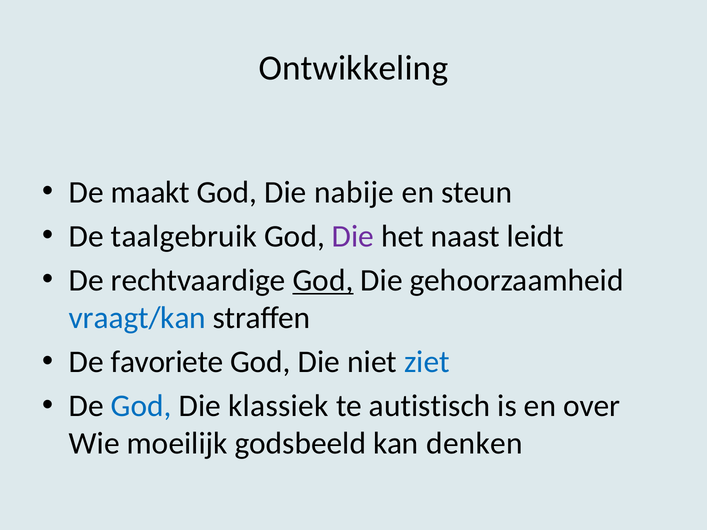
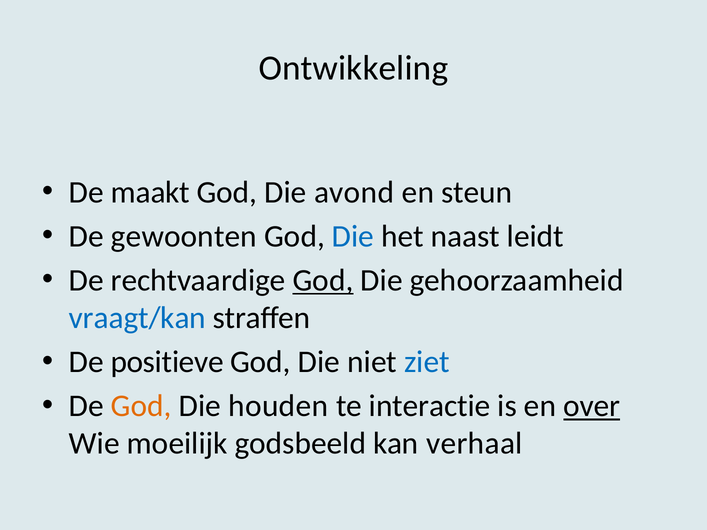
nabije: nabije -> avond (354, 192)
taalgebruik: taalgebruik -> gewoonten (184, 236)
Die colour: purple -> blue (353, 236)
favoriete: favoriete -> positieve (167, 362)
God colour: blue -> orange (141, 406)
klassiek: klassiek -> houden (278, 406)
autistisch: autistisch -> interactie (430, 406)
over underline: none -> present (592, 406)
denken: denken -> verhaal (474, 444)
